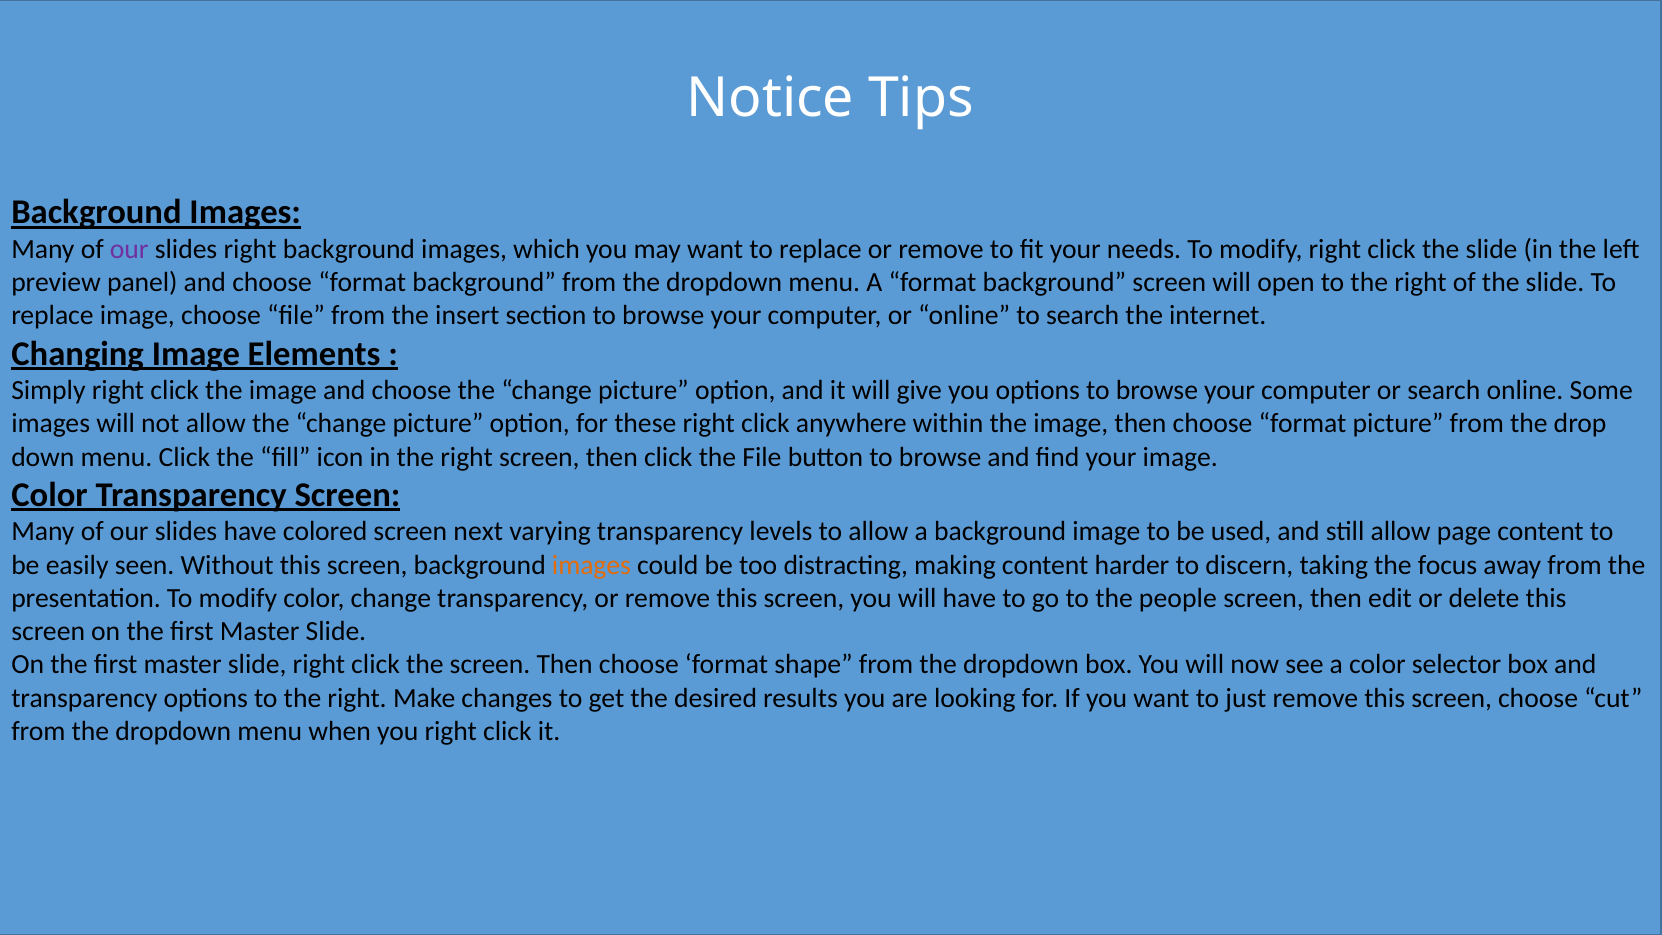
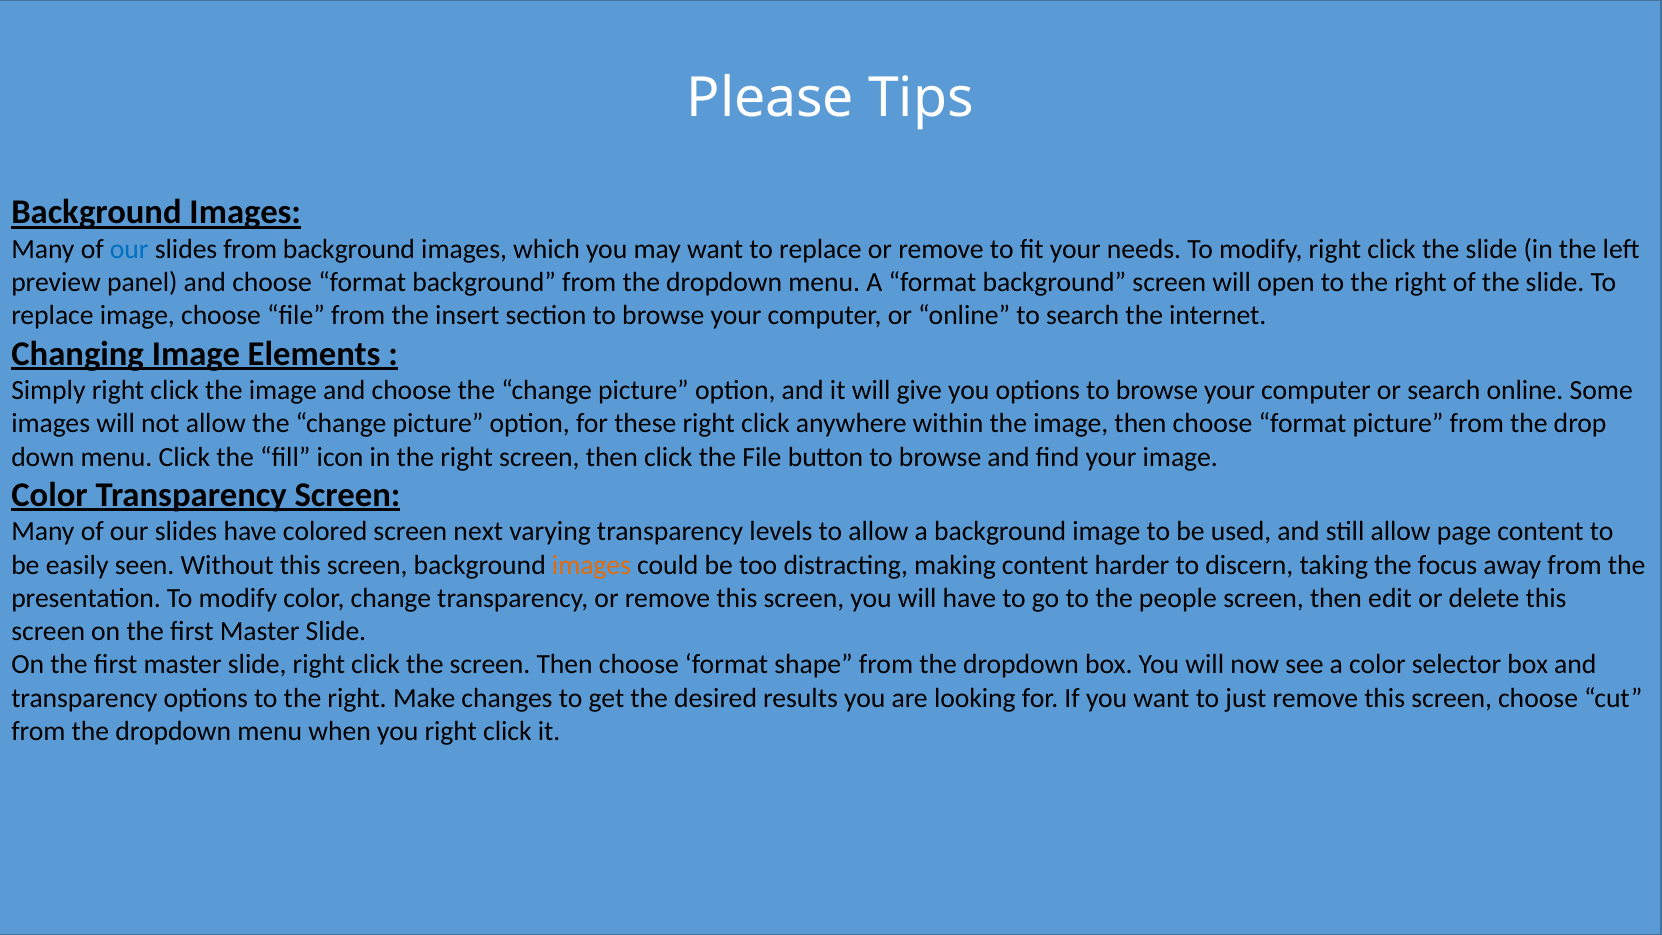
Notice: Notice -> Please (770, 98)
our colour: purple -> blue (129, 249)
slides right: right -> from (250, 249)
